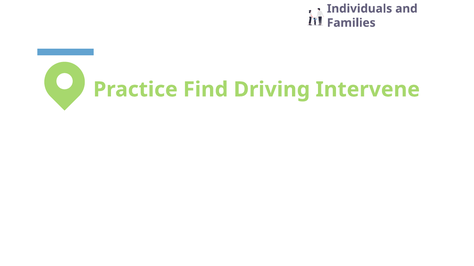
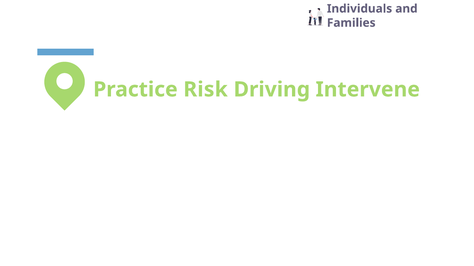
Find: Find -> Risk (206, 90)
